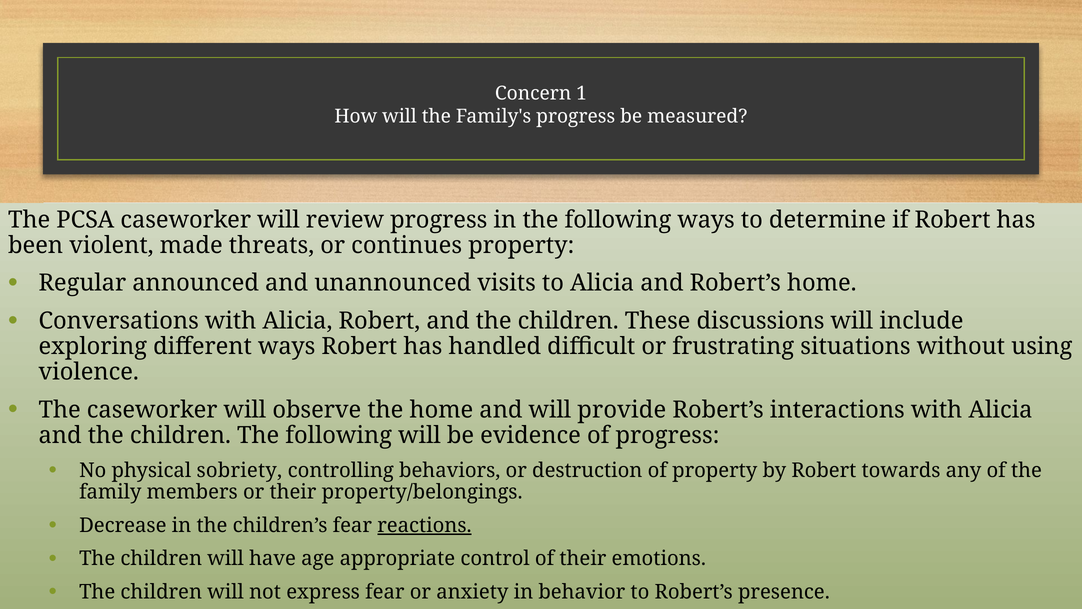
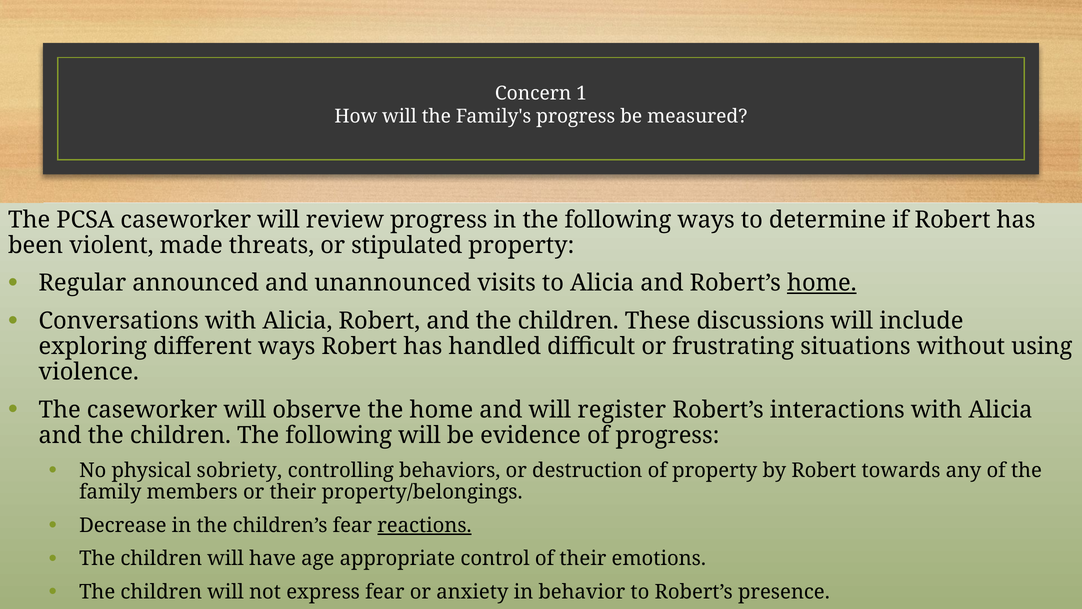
continues: continues -> stipulated (407, 245)
home underline: none -> present (822, 283)
provide: provide -> register (622, 409)
